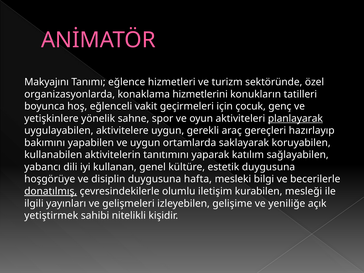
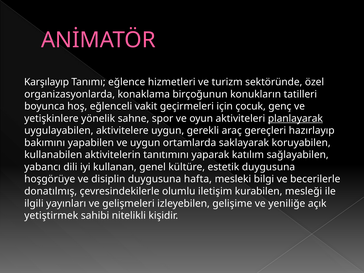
Makyajını: Makyajını -> Karşılayıp (47, 82)
hizmetlerini: hizmetlerini -> birçoğunun (200, 94)
donatılmış underline: present -> none (51, 191)
